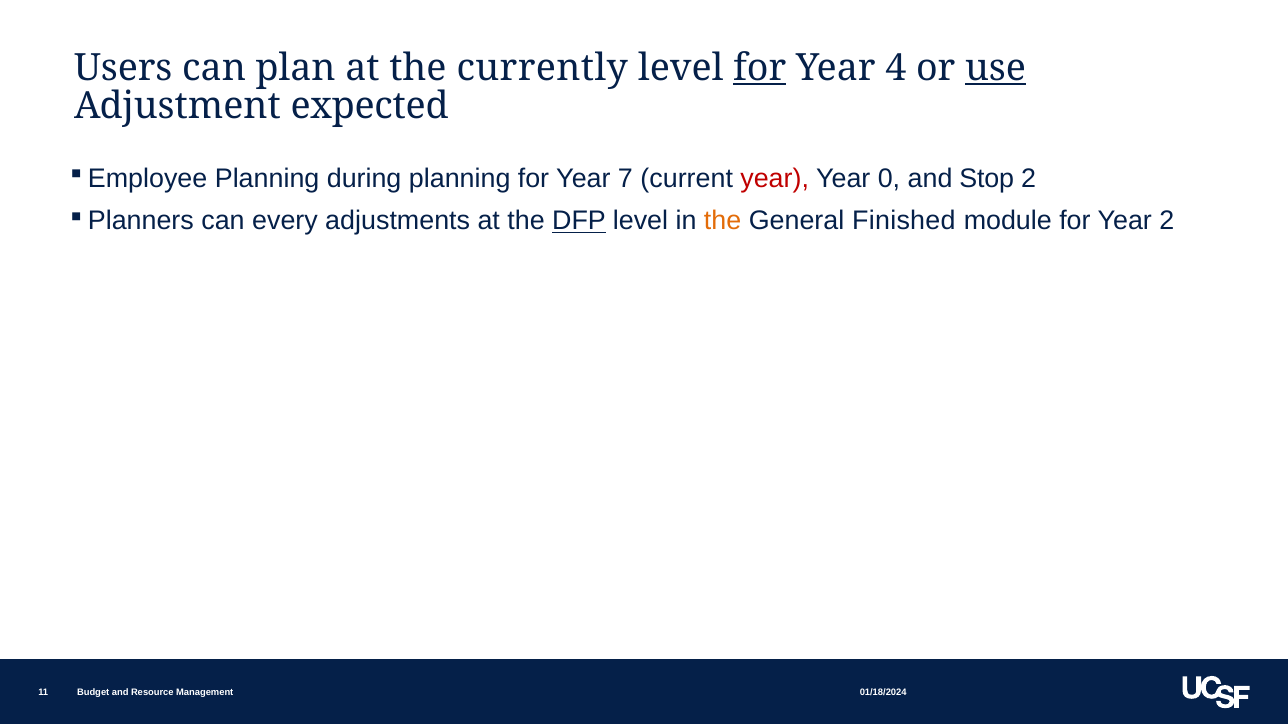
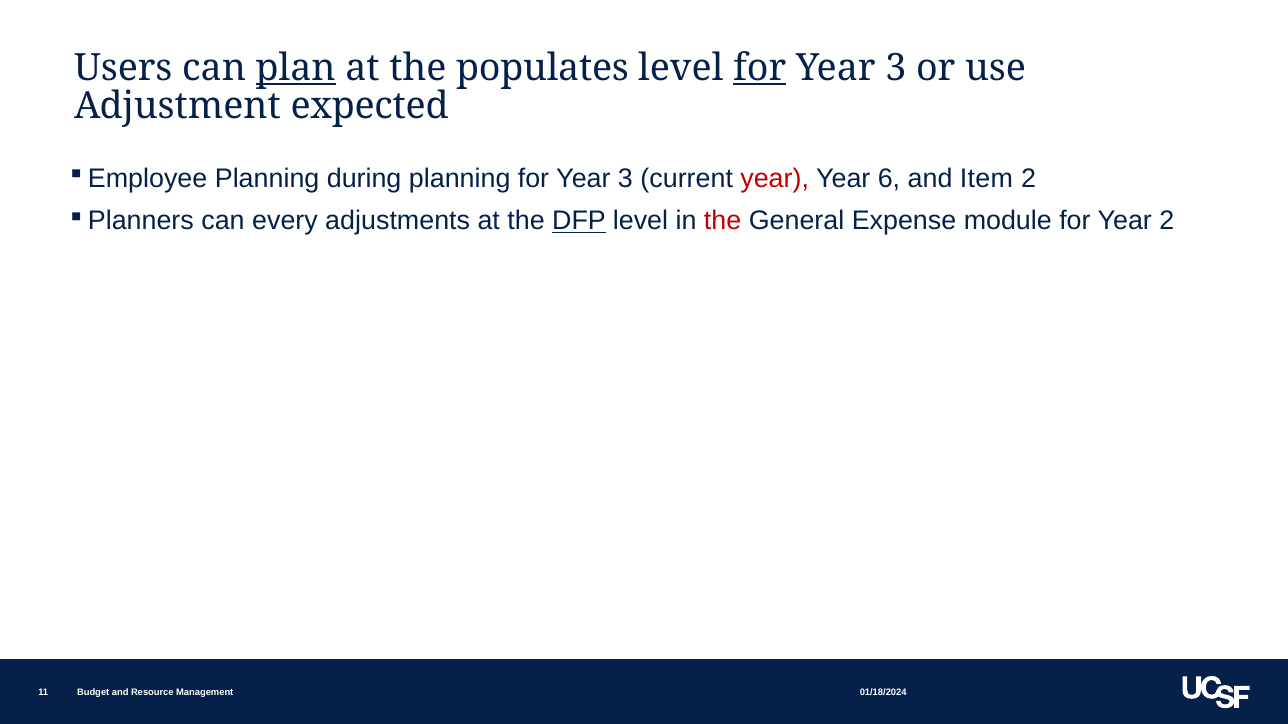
plan underline: none -> present (296, 68)
currently: currently -> populates (543, 68)
4: 4 -> 3 (896, 68)
use underline: present -> none (996, 68)
planning for Year 7: 7 -> 3 (625, 179)
0: 0 -> 6 (889, 179)
Stop: Stop -> Item (986, 179)
the colour: orange -> red (723, 221)
Finished: Finished -> Expense (904, 221)
